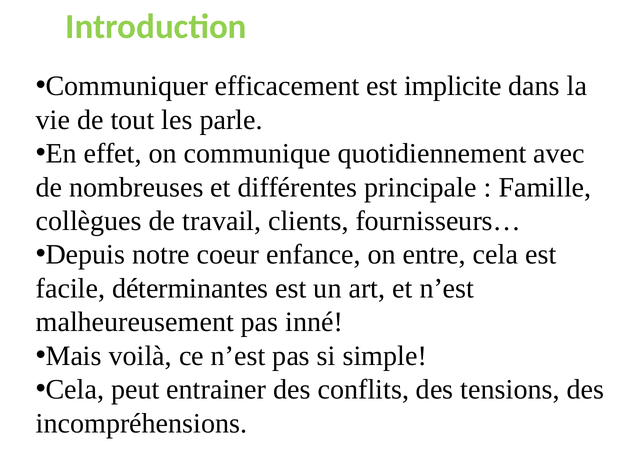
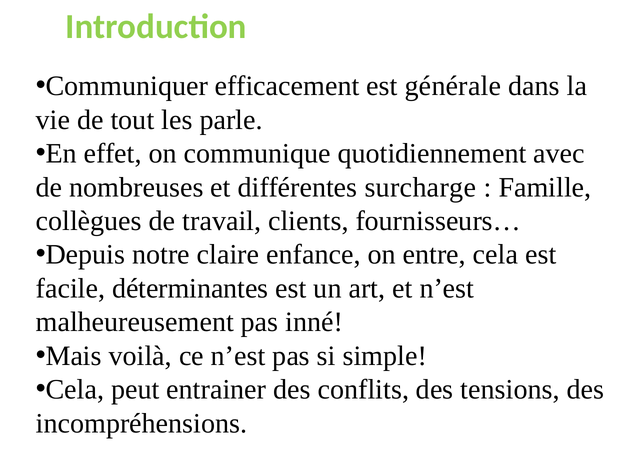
implicite: implicite -> générale (453, 86)
principale: principale -> surcharge (420, 187)
coeur: coeur -> claire (228, 255)
